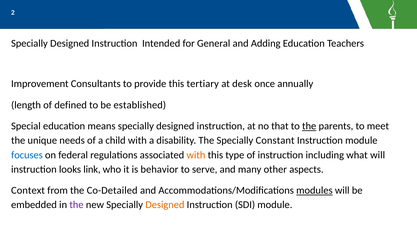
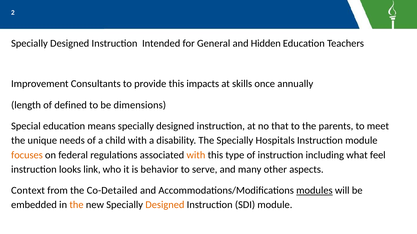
Adding: Adding -> Hidden (266, 43)
tertiary: tertiary -> impacts (203, 84)
desk: desk -> skills (242, 84)
established: established -> dimensions (140, 105)
the underline: present -> none (309, 127)
Constant: Constant -> Hospitals (275, 141)
focuses colour: blue -> orange (27, 155)
what will: will -> feel (378, 155)
the colour: purple -> orange (76, 205)
